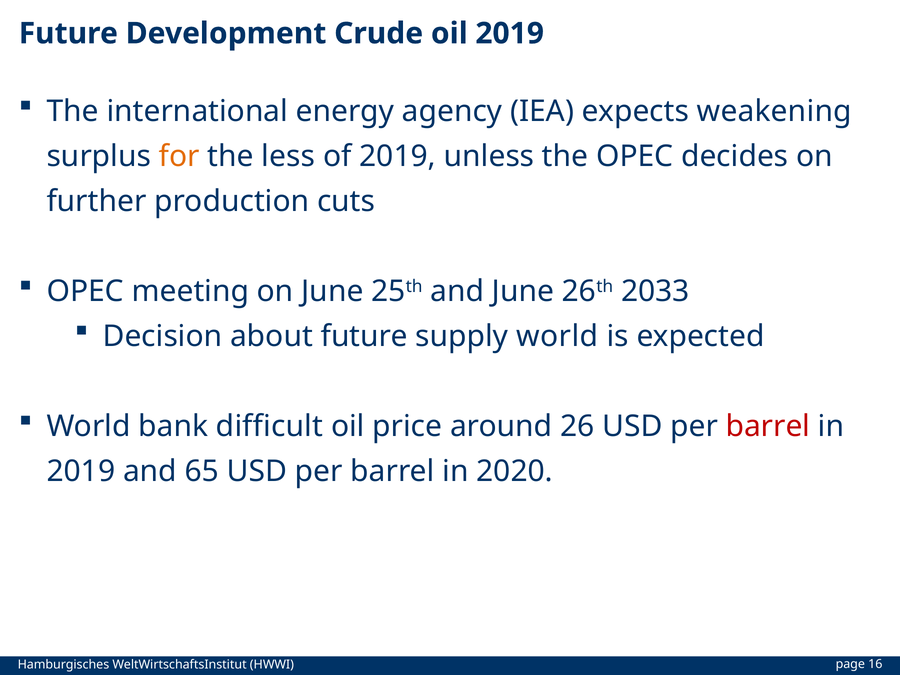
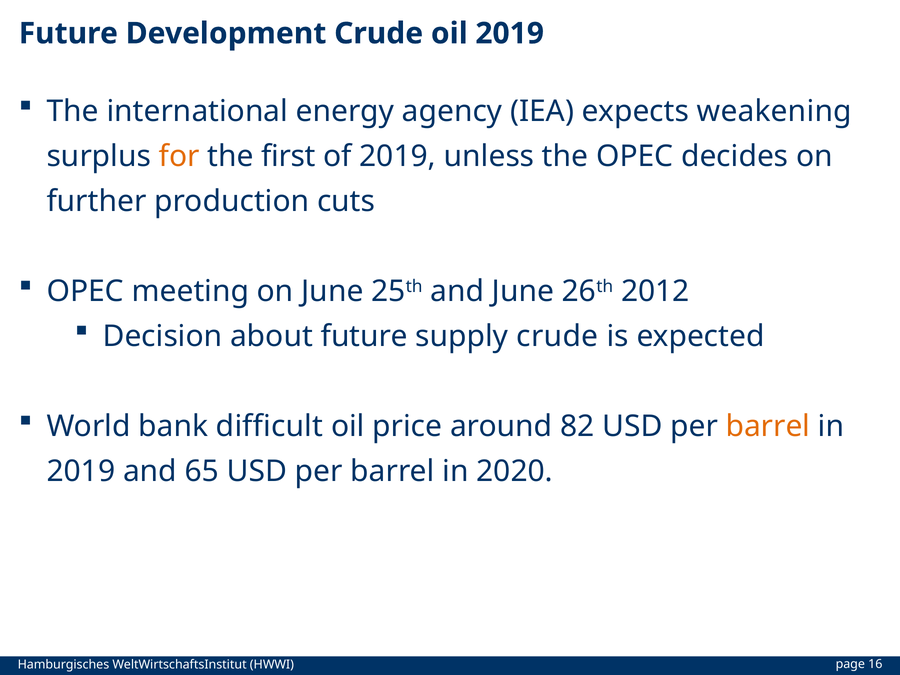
less: less -> first (289, 156)
2033: 2033 -> 2012 (655, 291)
supply world: world -> crude (557, 336)
26: 26 -> 82 (577, 426)
barrel colour: red -> orange (768, 426)
